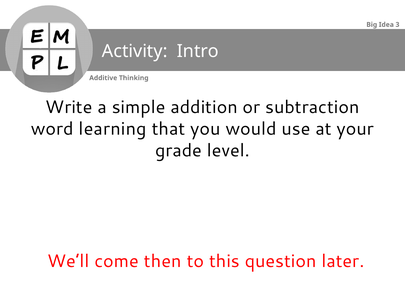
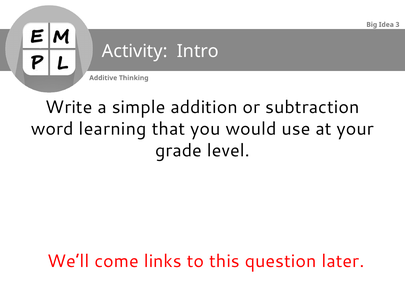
then: then -> links (163, 261)
